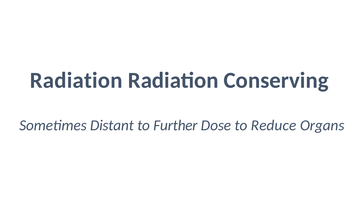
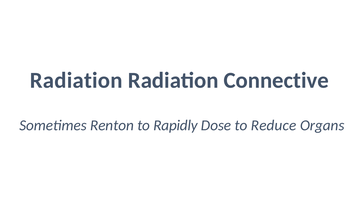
Conserving: Conserving -> Connective (276, 80)
Distant: Distant -> Renton (112, 125)
Further: Further -> Rapidly (176, 125)
